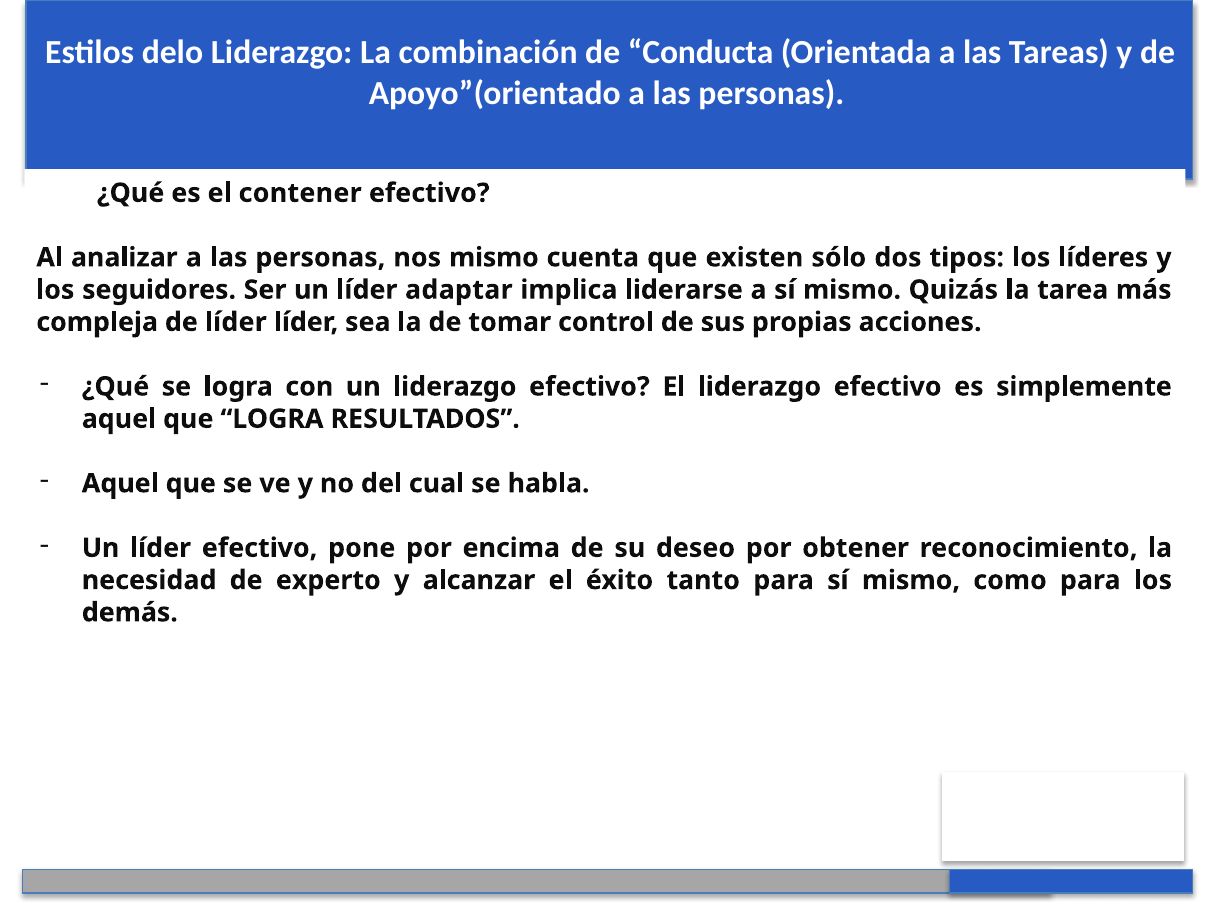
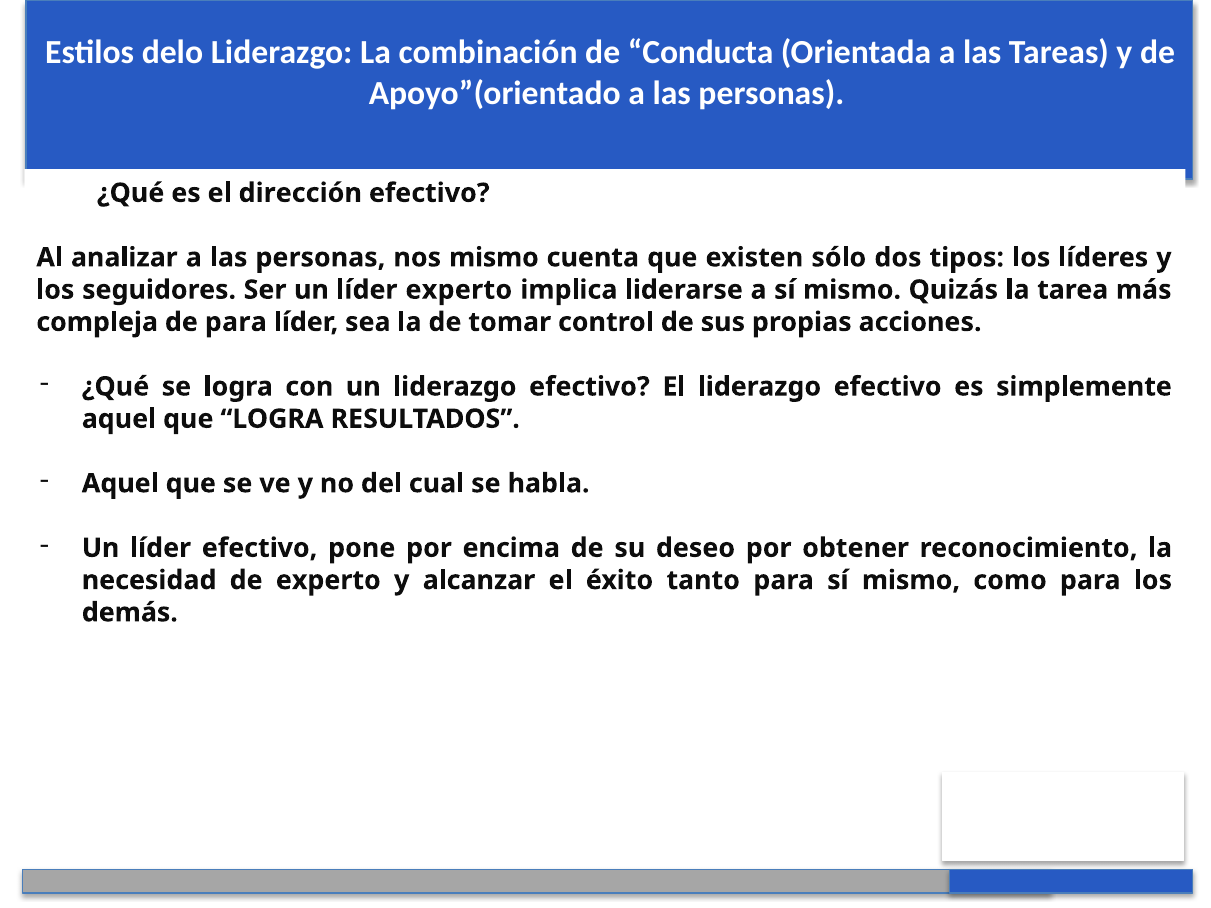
contener: contener -> dirección (300, 193)
líder adaptar: adaptar -> experto (459, 290)
de líder: líder -> para (236, 322)
